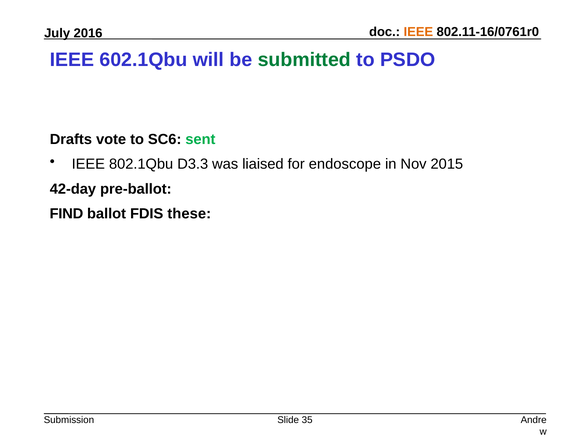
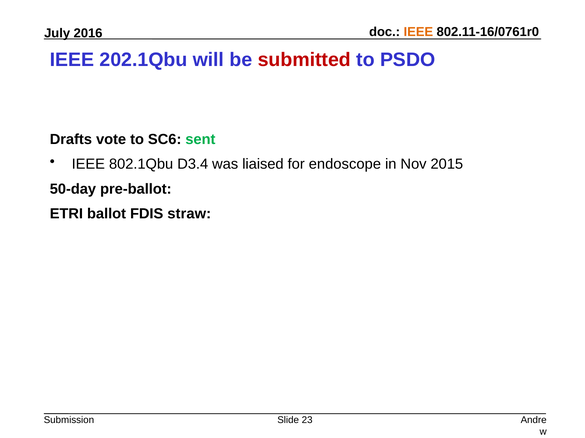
602.1Qbu: 602.1Qbu -> 202.1Qbu (143, 60)
submitted colour: green -> red (304, 60)
D3.3: D3.3 -> D3.4 (193, 164)
42-day: 42-day -> 50-day (73, 189)
FIND: FIND -> ETRI (66, 214)
these: these -> straw (189, 214)
35: 35 -> 23 (307, 421)
